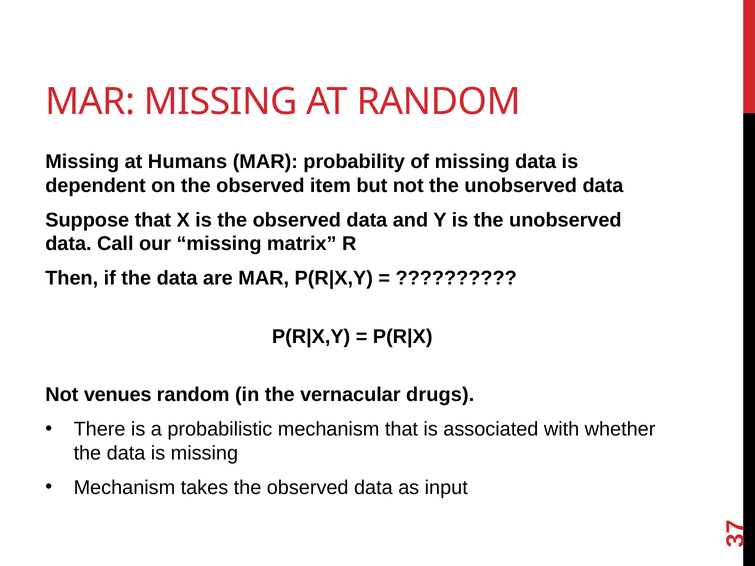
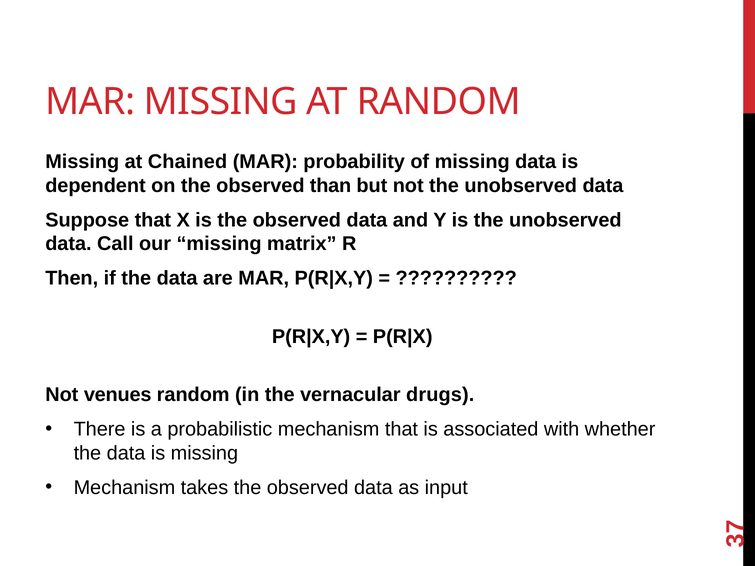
Humans: Humans -> Chained (188, 162)
item: item -> than (331, 186)
